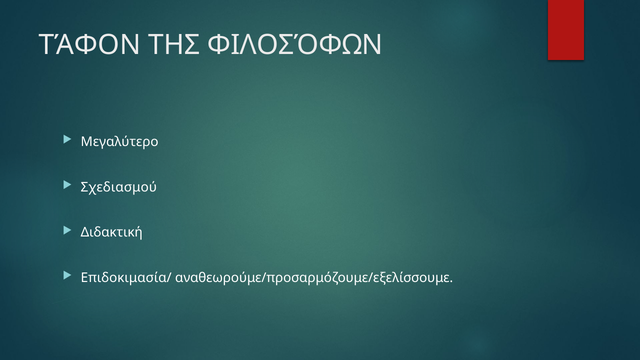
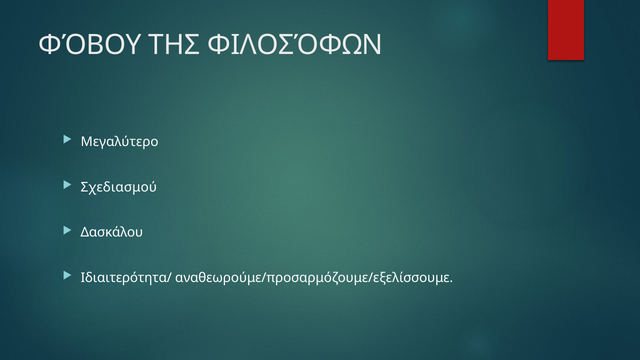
ΤΆΦΟΝ: ΤΆΦΟΝ -> ΦΌΒΟΥ (90, 45)
Διδακτική: Διδακτική -> Δασκάλου (112, 232)
Επιδοκιμασία/: Επιδοκιμασία/ -> Ιδιαιτερότητα/ (126, 278)
